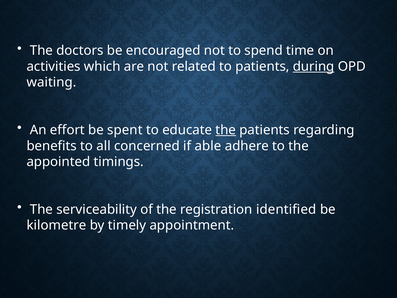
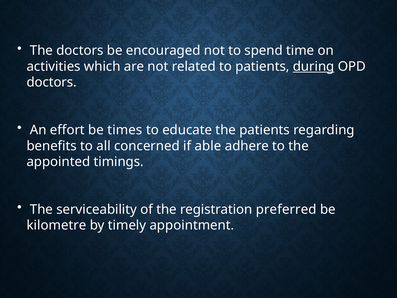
waiting: waiting -> doctors (52, 82)
spent: spent -> times (125, 130)
the underline: present -> none (226, 130)
identified: identified -> preferred (286, 209)
